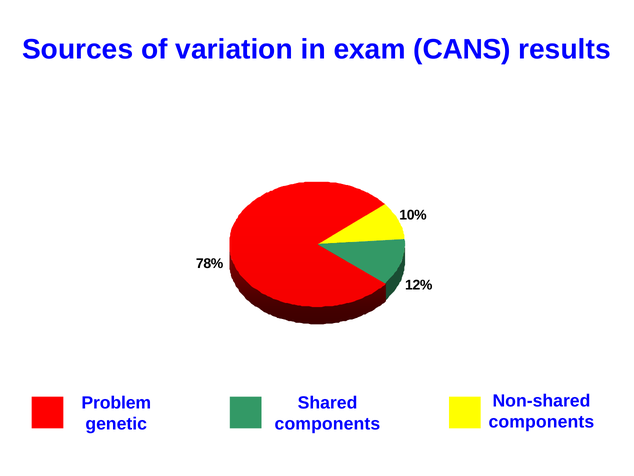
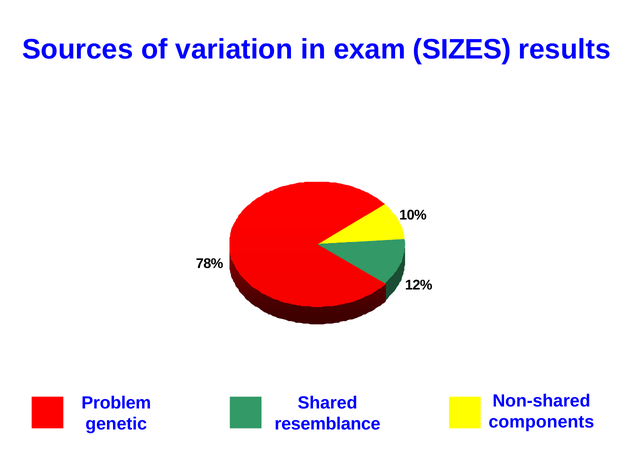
CANS: CANS -> SIZES (462, 49)
components: components -> resemblance (328, 423)
